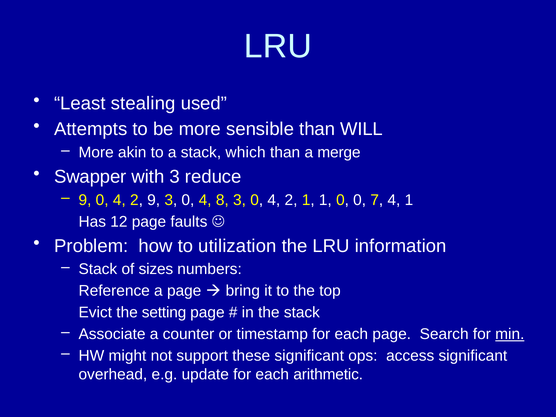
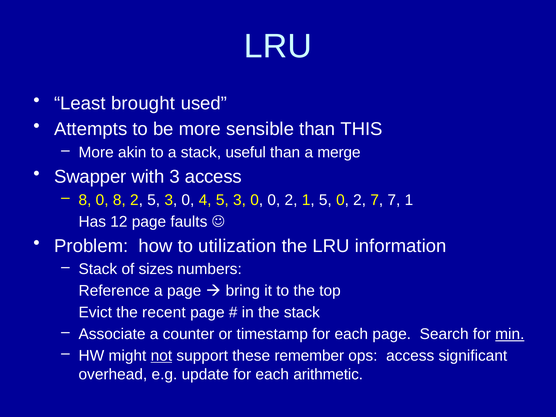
stealing: stealing -> brought (143, 103)
WILL: WILL -> THIS (361, 129)
which: which -> useful (246, 152)
3 reduce: reduce -> access (213, 177)
9: 9 -> 8 (85, 200)
4: 4 -> 8 (119, 200)
2 9: 9 -> 5 (154, 200)
4 8: 8 -> 5 (222, 200)
4: 4 -> 0 (274, 200)
1 1: 1 -> 5 (325, 200)
0: 0 -> 2 (360, 200)
7 4: 4 -> 7 (394, 200)
setting: setting -> recent (164, 312)
not underline: none -> present (161, 356)
these significant: significant -> remember (309, 356)
